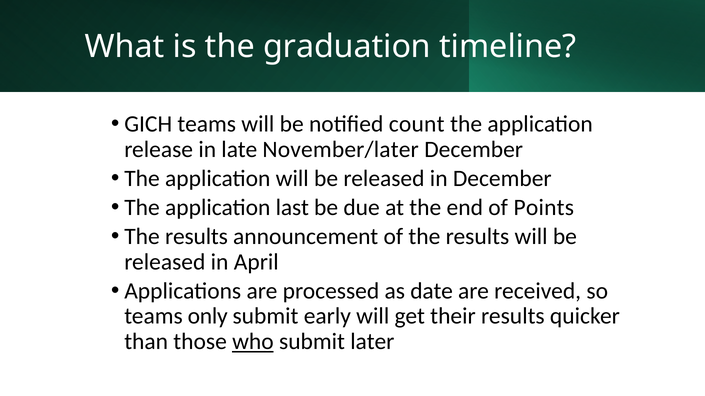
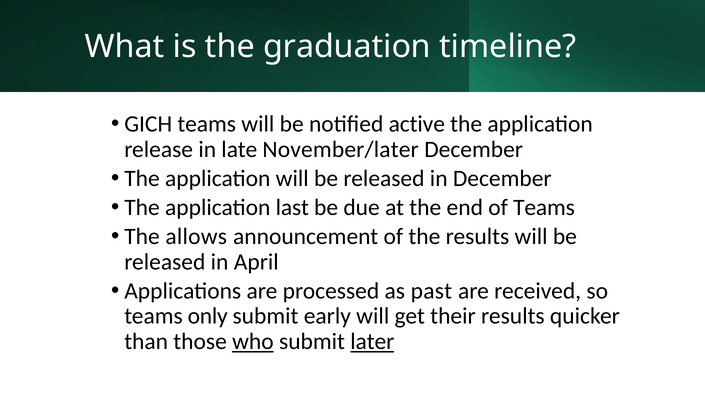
count: count -> active (417, 124)
of Points: Points -> Teams (544, 208)
results: results -> allows (196, 237)
date: date -> past (431, 291)
later underline: none -> present (372, 342)
